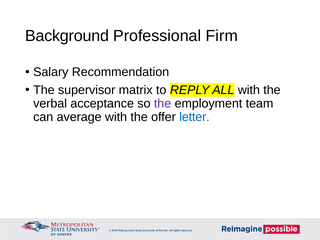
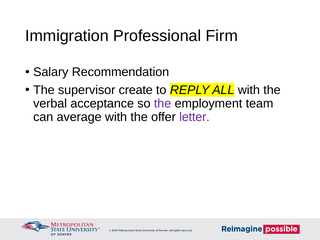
Background: Background -> Immigration (67, 36)
matrix: matrix -> create (136, 90)
letter colour: blue -> purple (194, 117)
